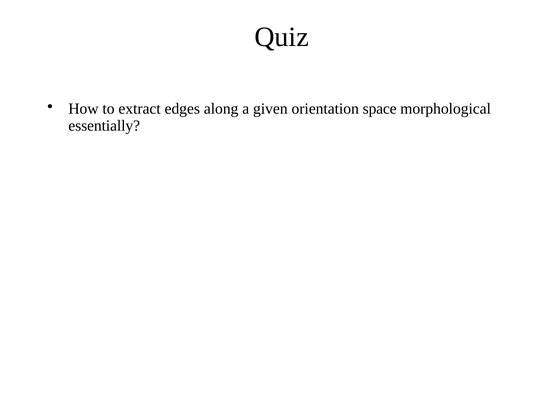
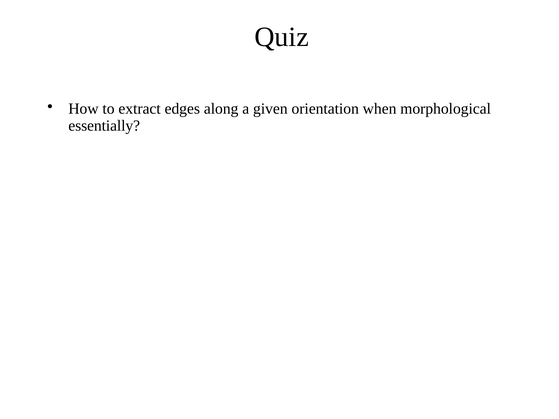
space: space -> when (380, 109)
